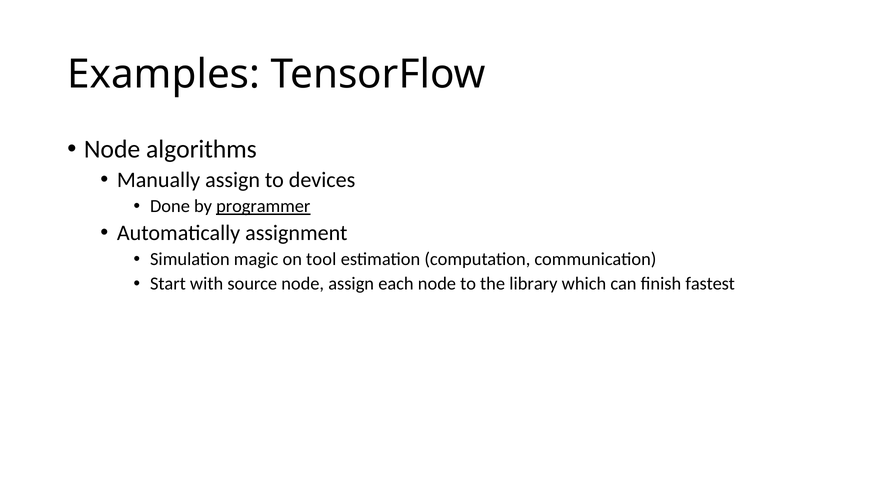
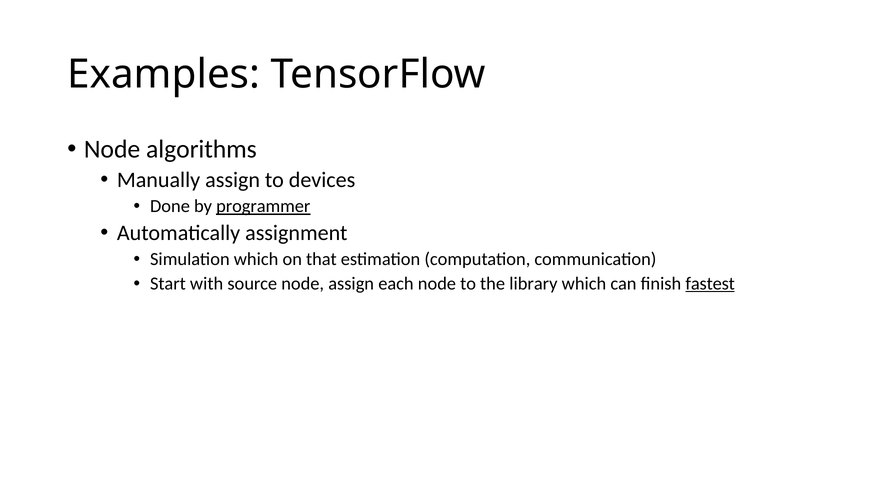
Simulation magic: magic -> which (256, 259)
tool: tool -> that (321, 259)
fastest underline: none -> present (710, 284)
